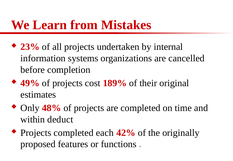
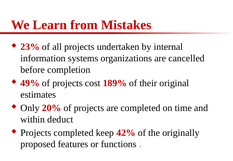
48%: 48% -> 20% (52, 108)
each: each -> keep (105, 133)
